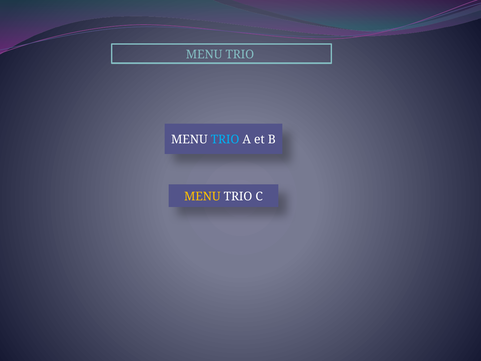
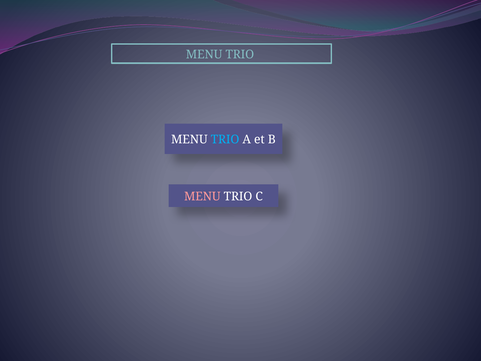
MENU colour: yellow -> pink (202, 196)
